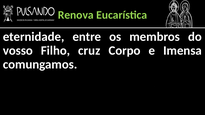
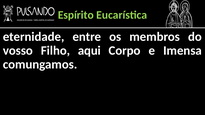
Renova: Renova -> Espírito (76, 15)
cruz: cruz -> aqui (89, 51)
